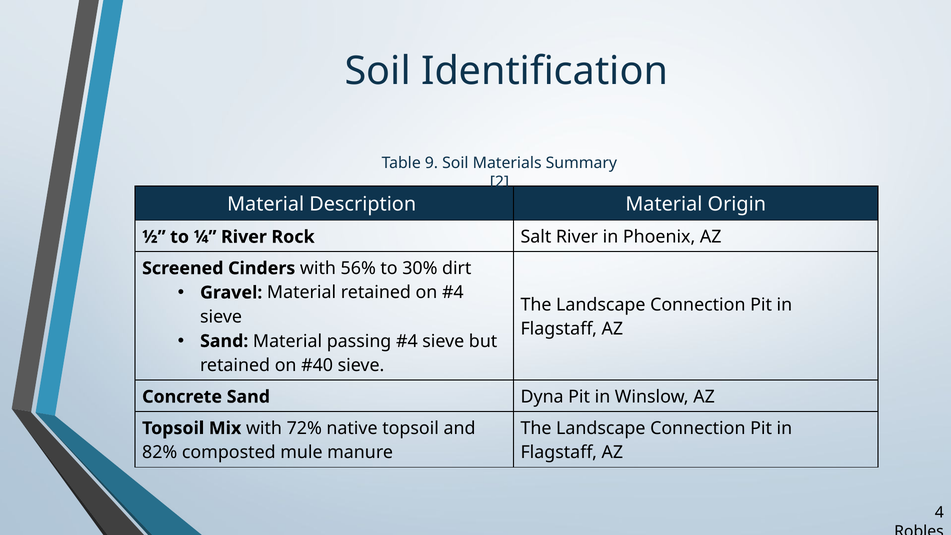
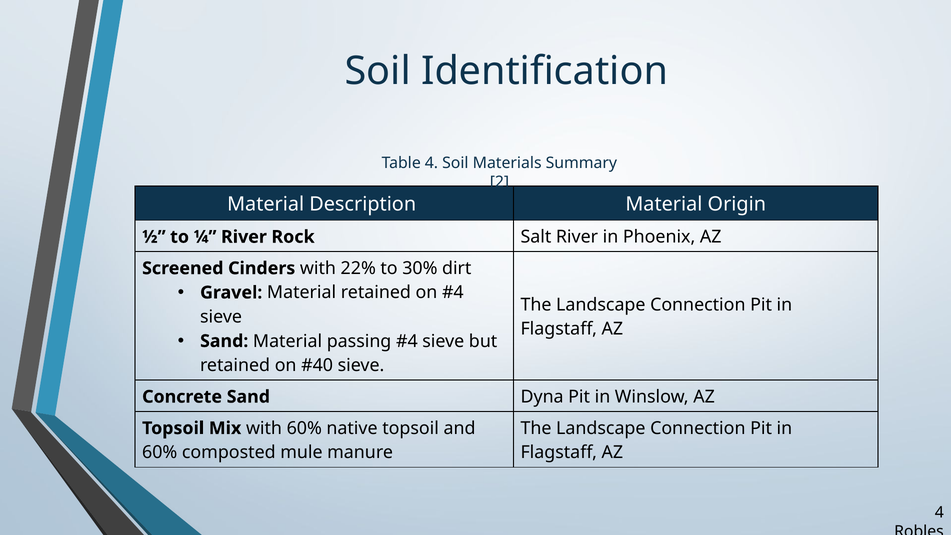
Table 9: 9 -> 4 (431, 163)
56%: 56% -> 22% (358, 268)
with 72%: 72% -> 60% (304, 428)
82%: 82% -> 60% (160, 452)
